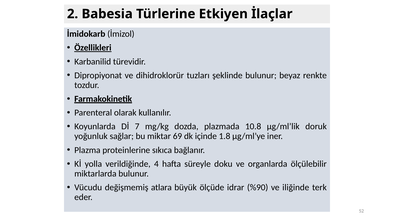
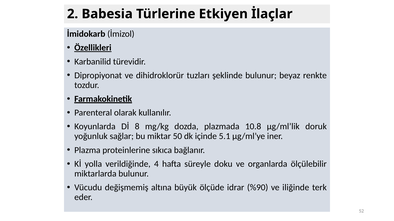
7: 7 -> 8 (137, 127)
69: 69 -> 50 (177, 137)
1.8: 1.8 -> 5.1 (225, 137)
atlara: atlara -> altına (161, 188)
